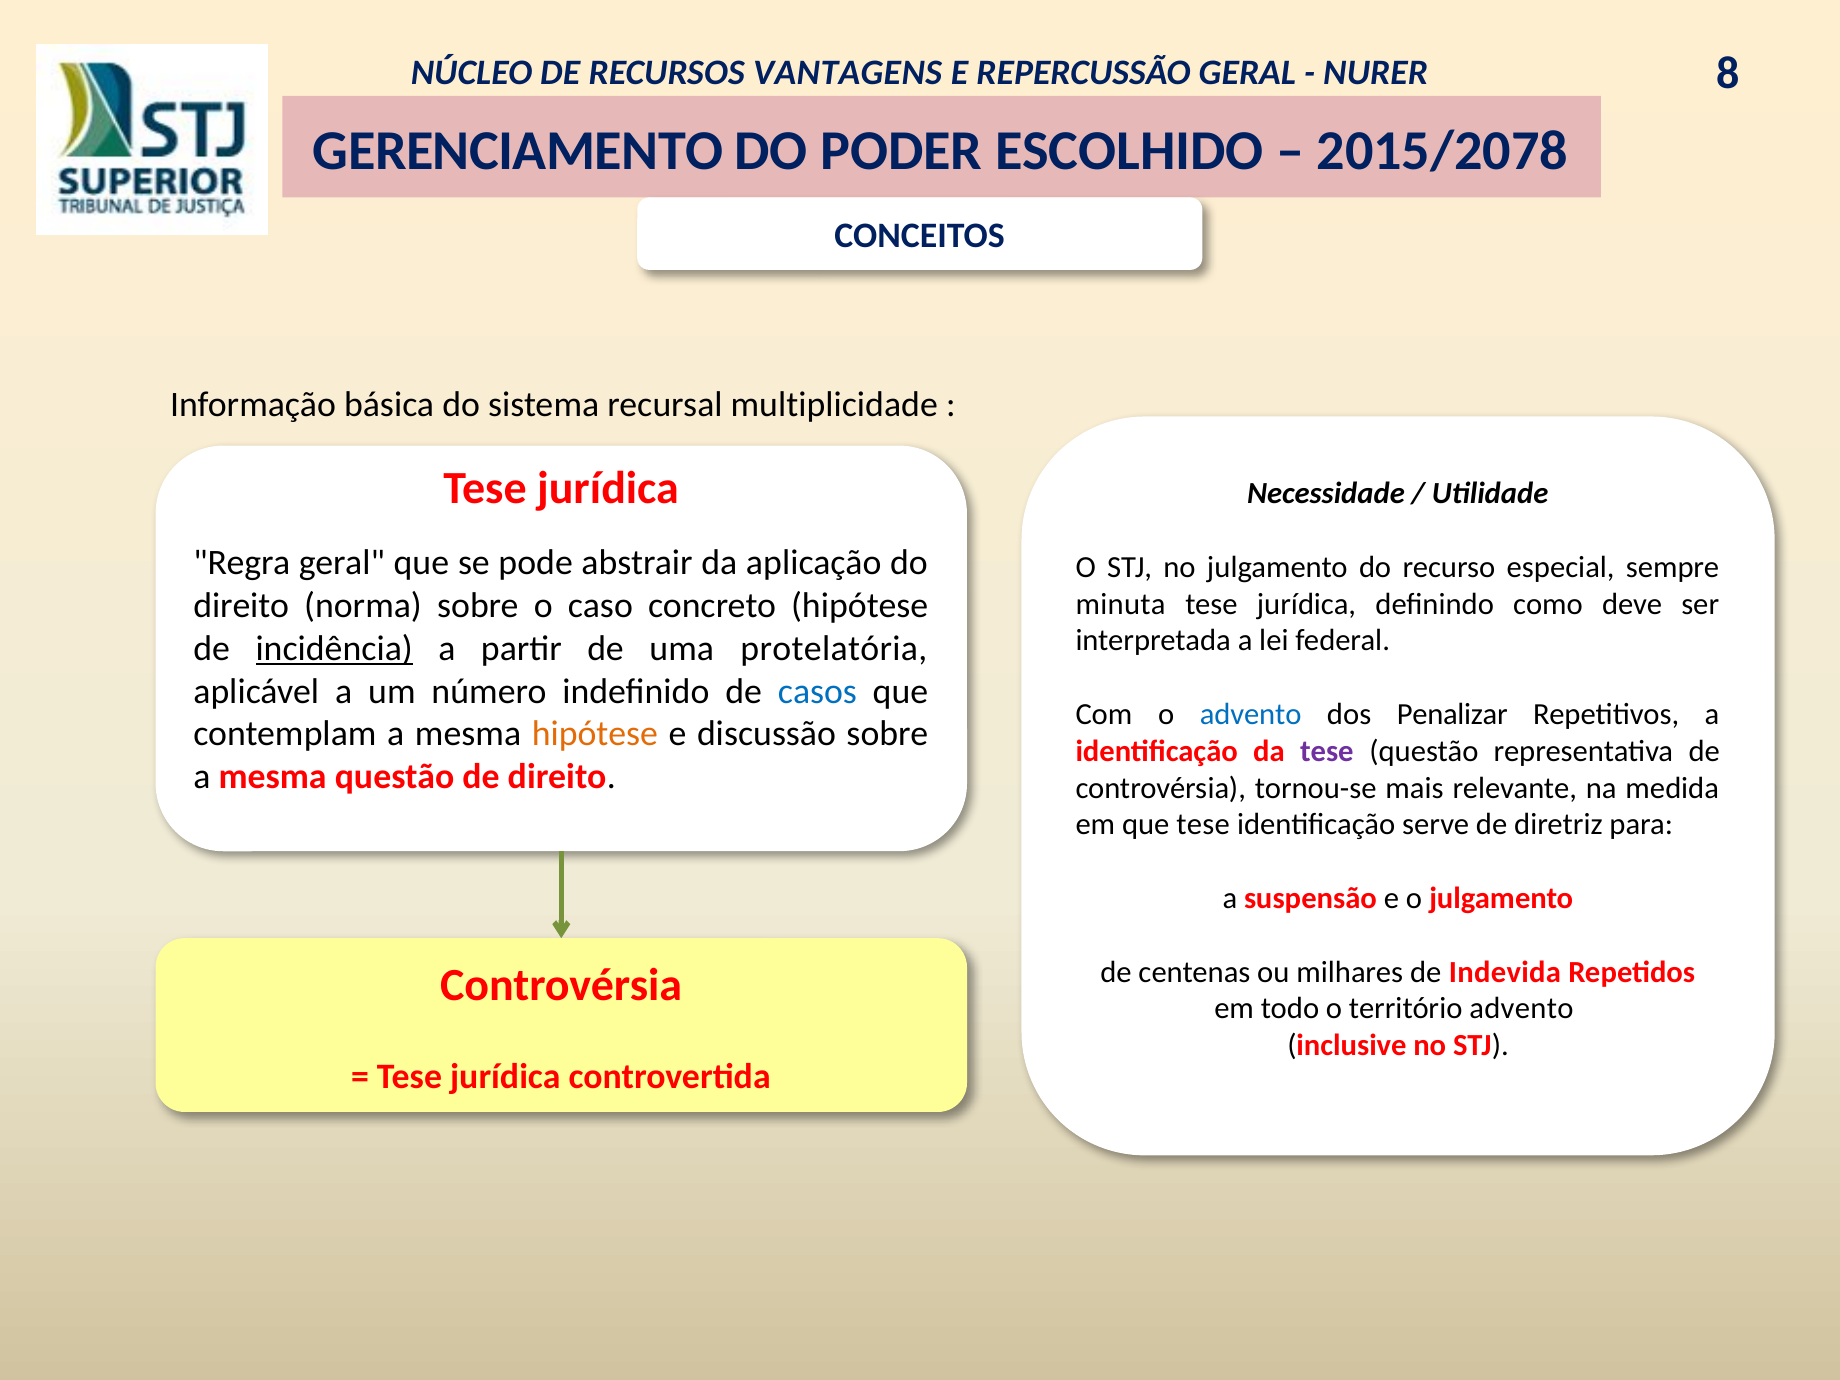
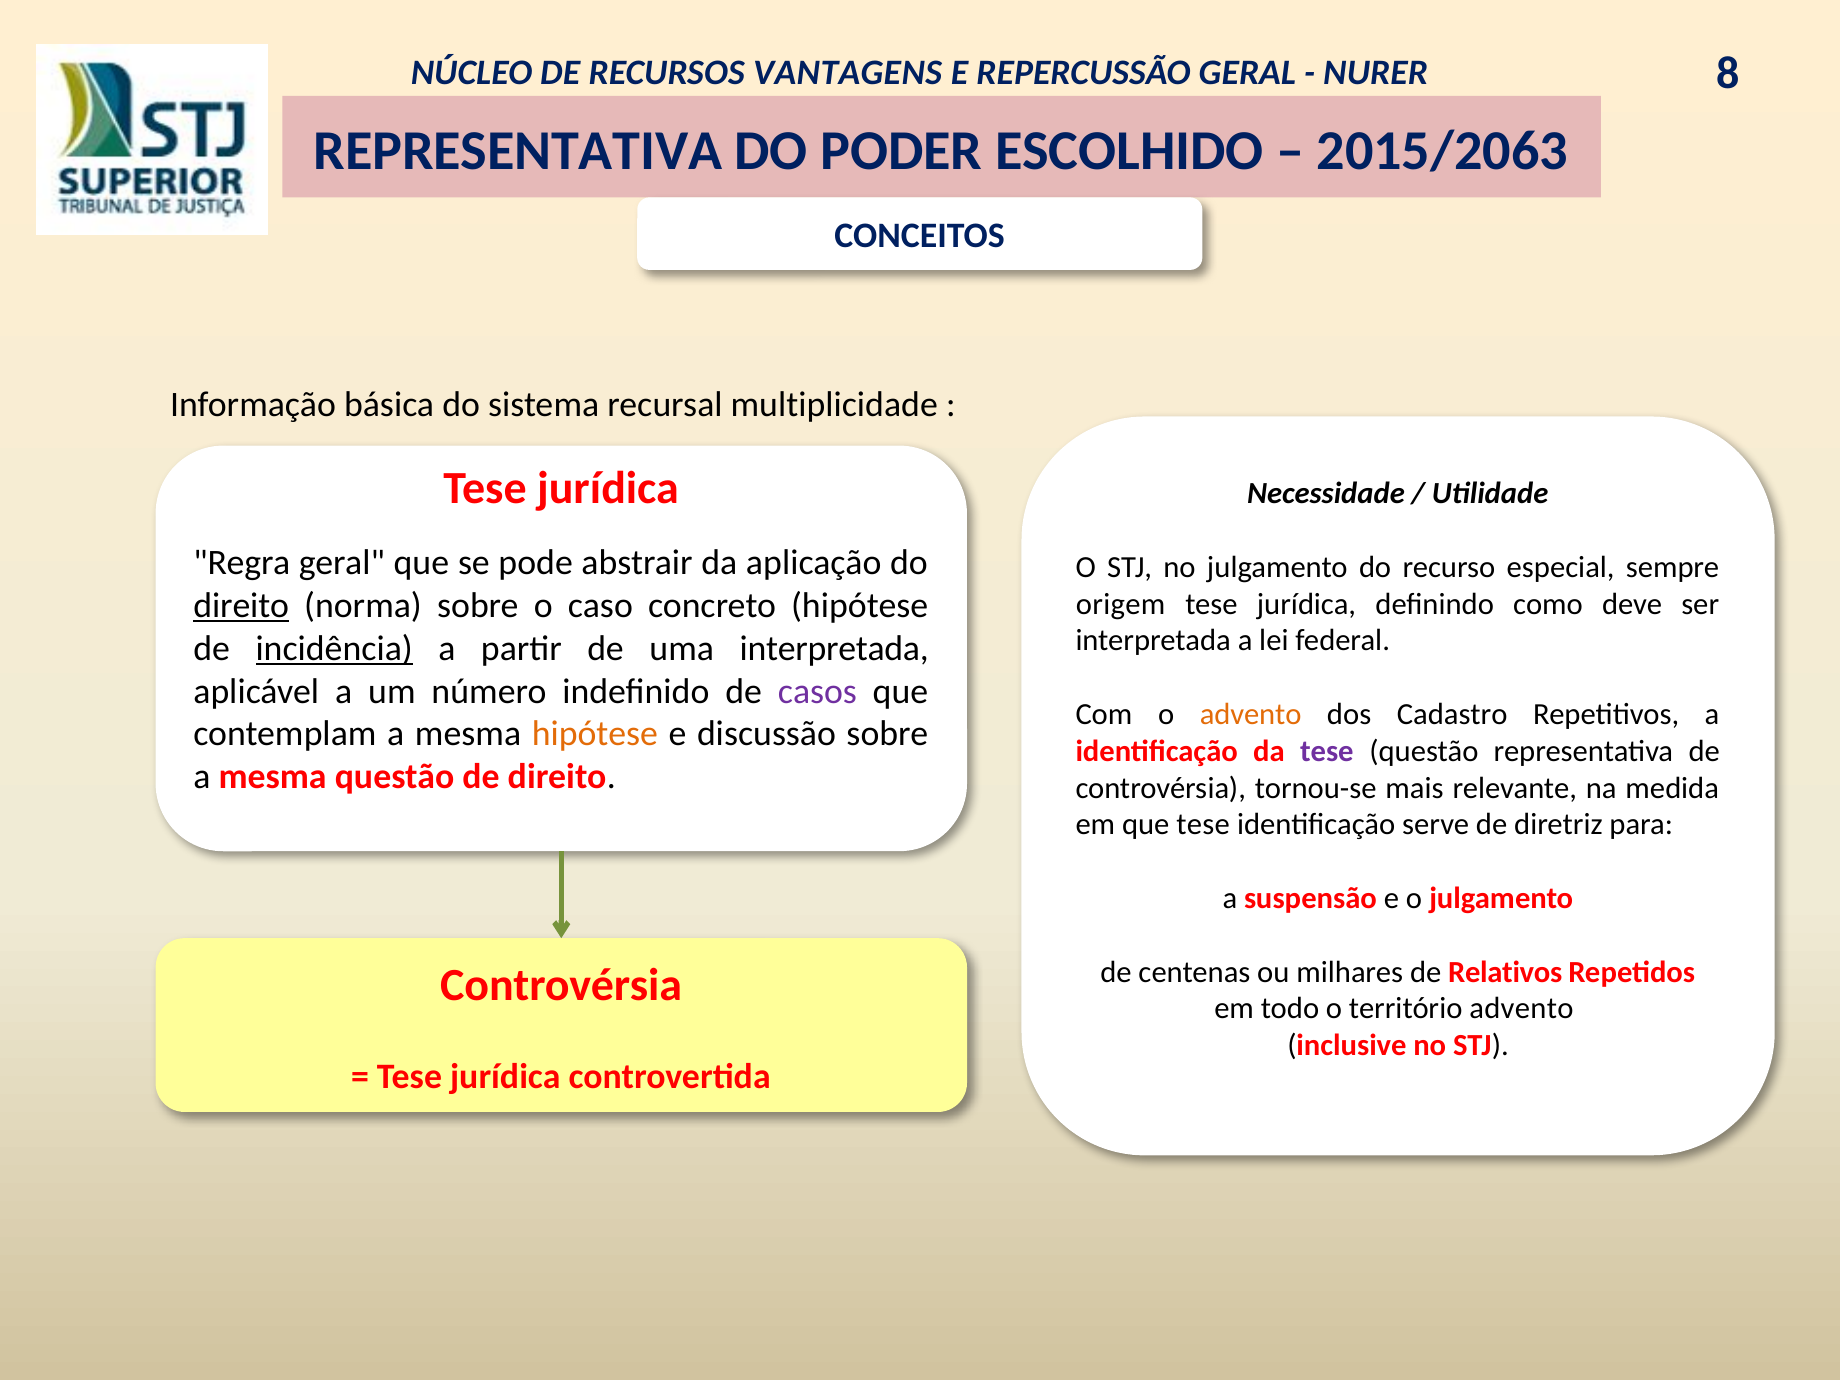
GERENCIAMENTO: GERENCIAMENTO -> REPRESENTATIVA (518, 150)
2015/2078: 2015/2078 -> 2015/2063 (1442, 150)
direito underline: none -> present (241, 605)
minuta: minuta -> origem (1121, 604)
uma protelatória: protelatória -> interpretada (834, 648)
casos colour: blue -> purple (817, 691)
advento colour: blue -> orange (1251, 714)
Penalizar: Penalizar -> Cadastro (1452, 714)
Indevida: Indevida -> Relativos (1505, 972)
